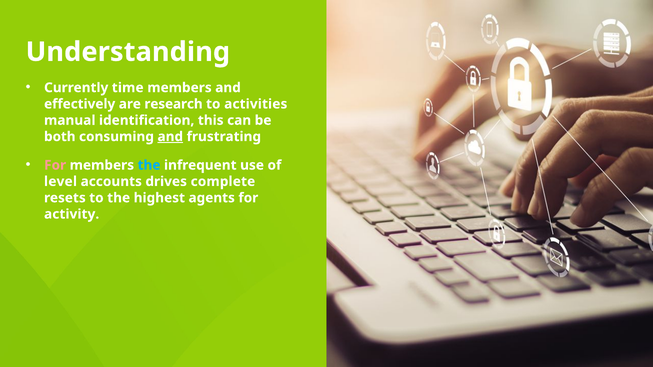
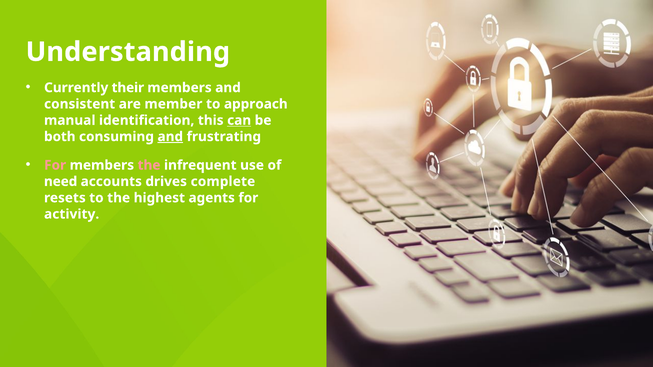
time: time -> their (128, 88)
effectively: effectively -> consistent (80, 104)
research: research -> member (173, 104)
activities: activities -> approach (256, 104)
can underline: none -> present (239, 120)
the colour: light blue -> pink (149, 165)
level: level -> need (61, 182)
